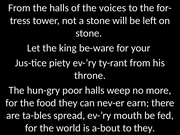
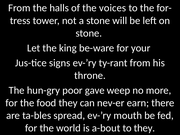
piety: piety -> signs (60, 63)
poor halls: halls -> gave (95, 90)
